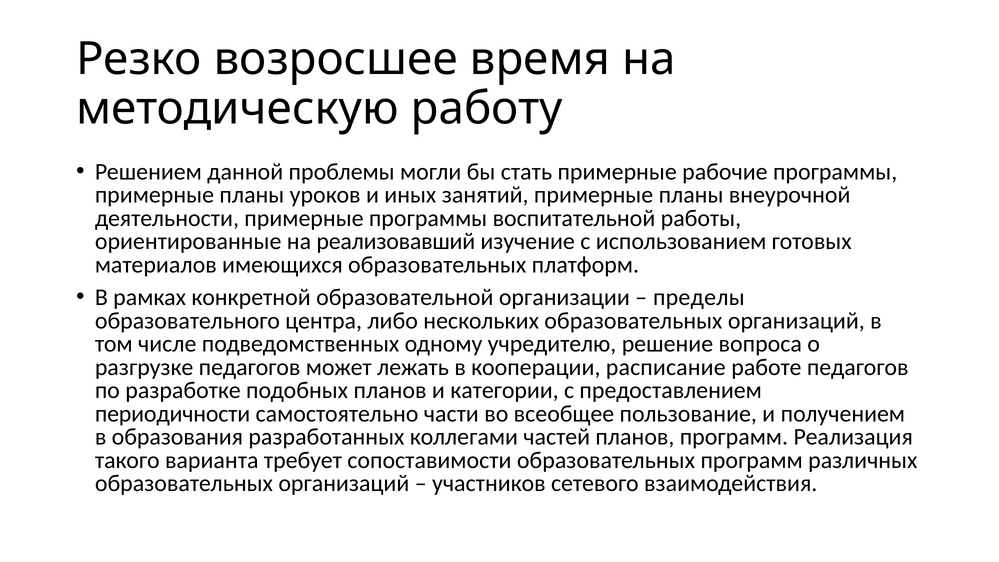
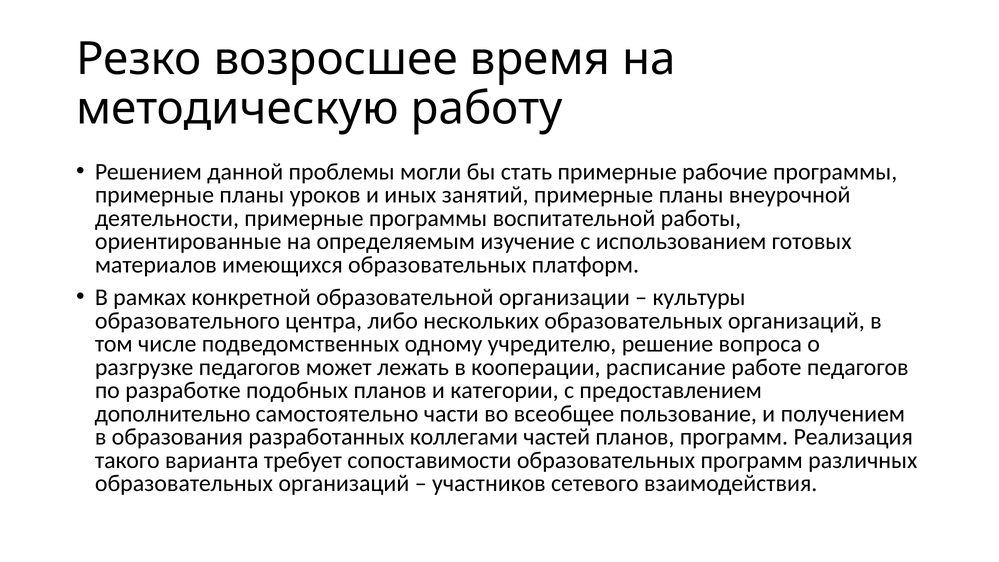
реализовавший: реализовавший -> определяемым (396, 242)
пределы: пределы -> культуры (699, 297)
периодичности: периодичности -> дополнительно (173, 414)
